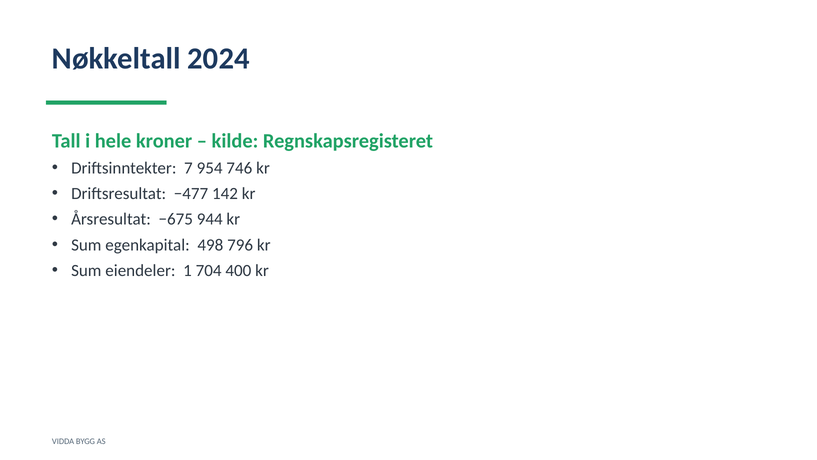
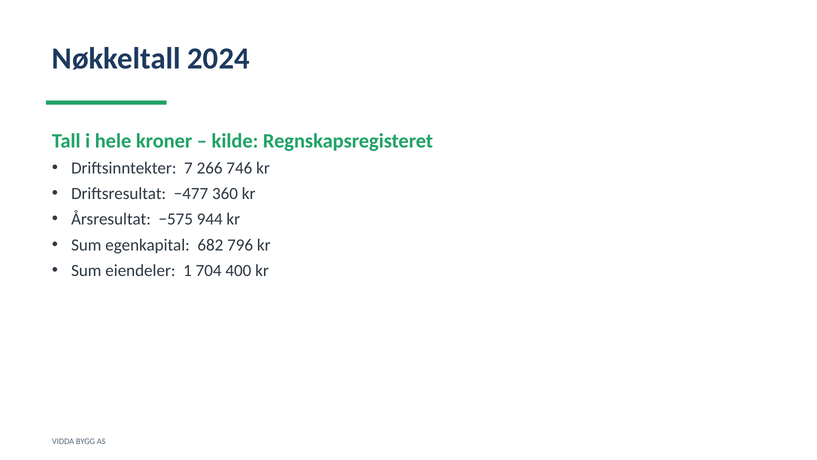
954: 954 -> 266 (210, 168)
142: 142 -> 360 (225, 194)
−675: −675 -> −575 (176, 219)
498: 498 -> 682 (210, 245)
